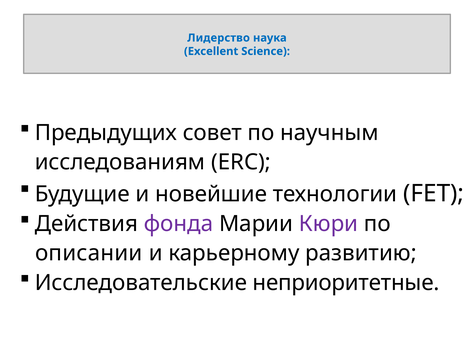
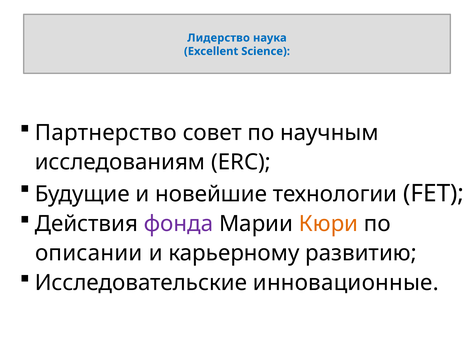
Предыдущих: Предыдущих -> Партнерство (106, 133)
Кюри colour: purple -> orange (329, 224)
неприоритетные: неприоритетные -> инновационные (346, 283)
